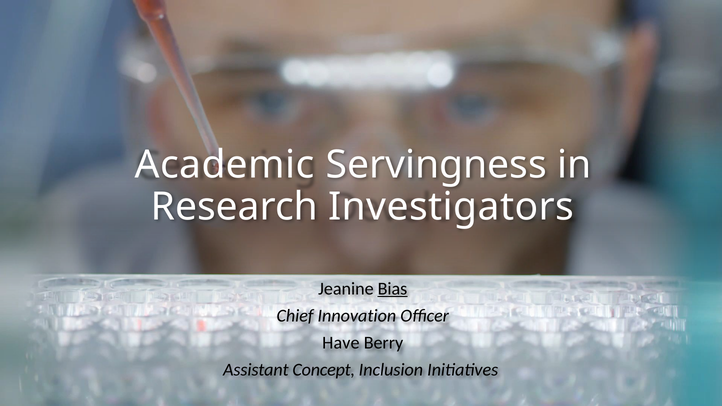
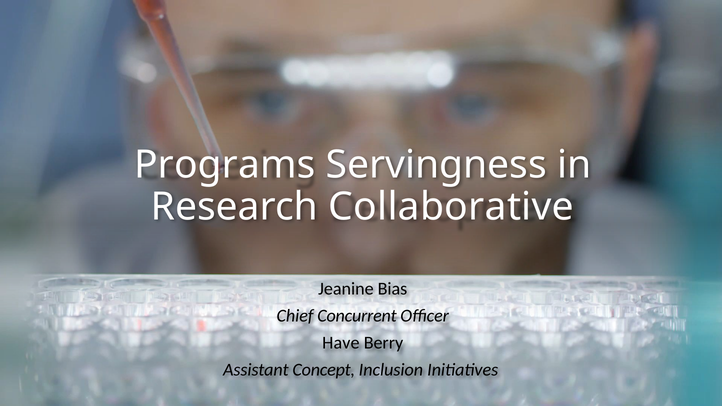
Academic: Academic -> Programs (225, 165)
Investigators: Investigators -> Collaborative (451, 207)
Bias underline: present -> none (392, 289)
Innovation: Innovation -> Concurrent (357, 316)
